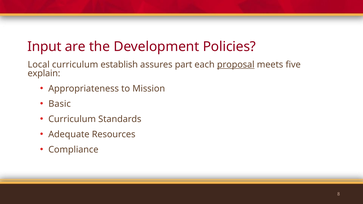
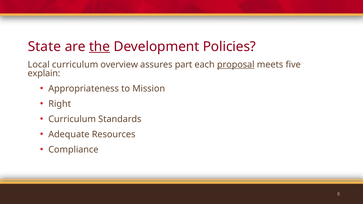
Input: Input -> State (44, 47)
the underline: none -> present (100, 47)
establish: establish -> overview (119, 65)
Basic: Basic -> Right (60, 104)
